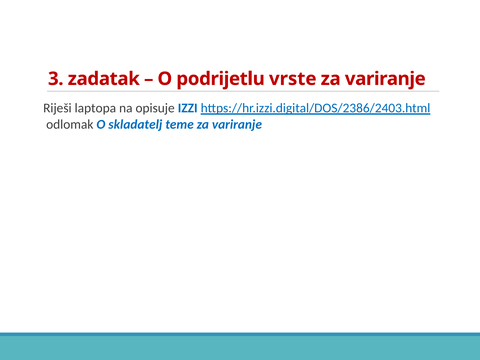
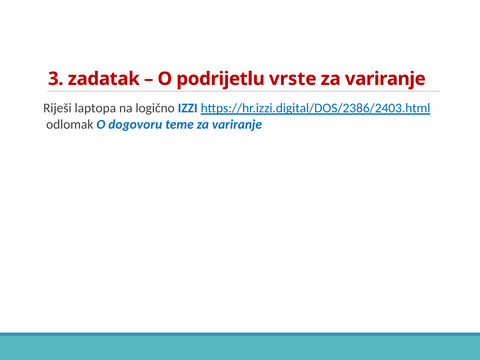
opisuje: opisuje -> logično (155, 108)
skladatelj: skladatelj -> dogovoru (135, 125)
